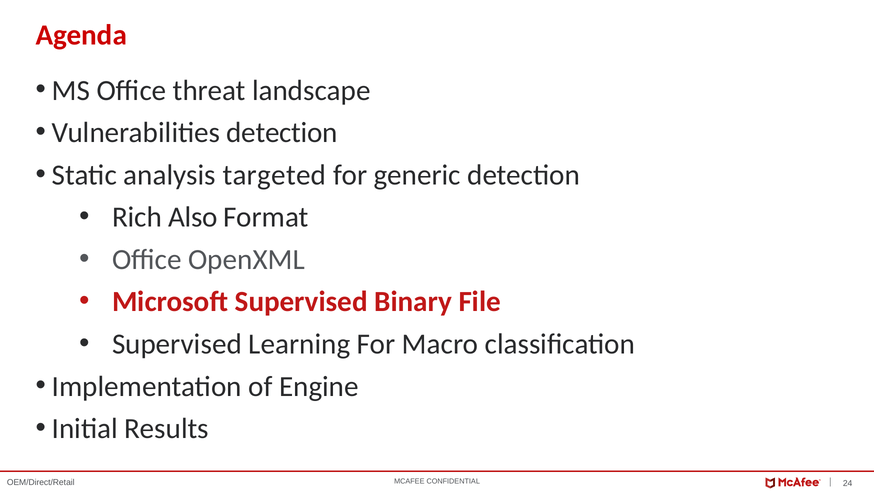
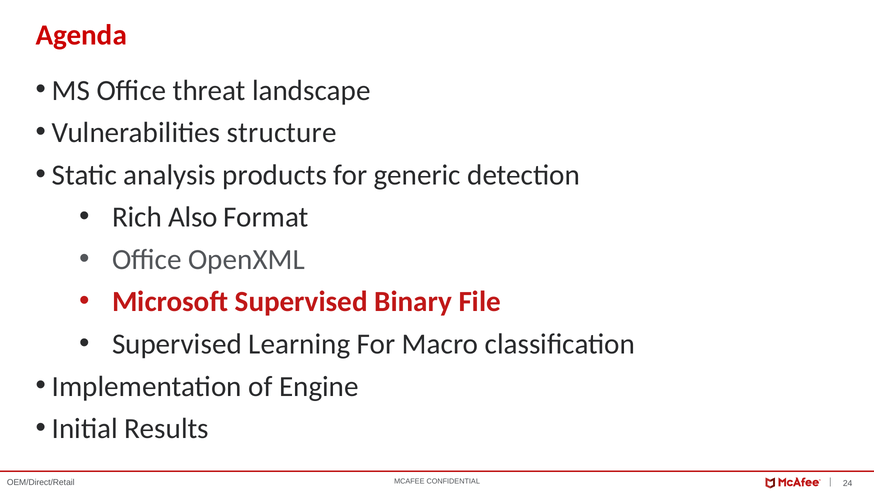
Vulnerabilities detection: detection -> structure (282, 133)
targeted: targeted -> products (275, 175)
